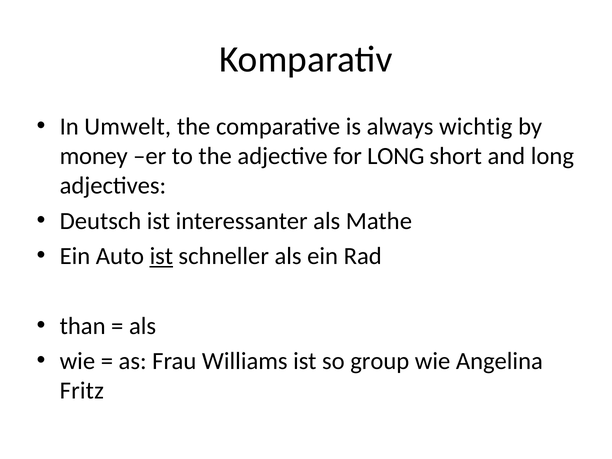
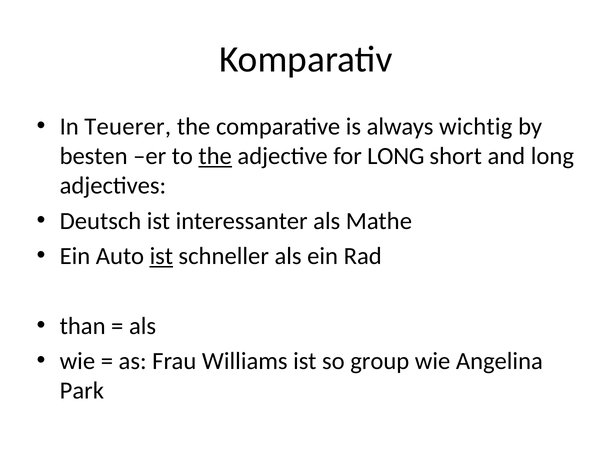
Umwelt: Umwelt -> Teuerer (128, 127)
money: money -> besten (94, 156)
the underline: none -> present (215, 156)
Fritz: Fritz -> Park (82, 391)
